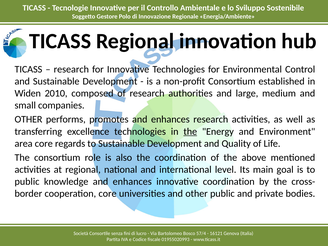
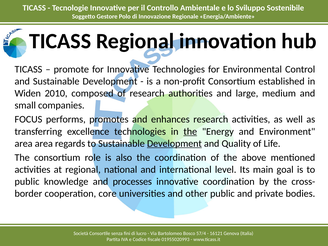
research: research -> promote (71, 69)
OTHER: OTHER -> FOCUS (28, 119)
area core: core -> area (44, 143)
Development underline: none -> present (174, 143)
knowledge and enhances: enhances -> processes (132, 182)
